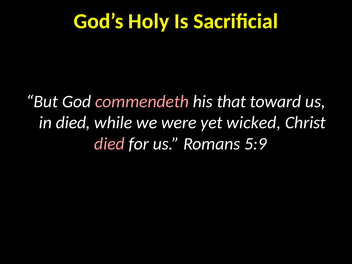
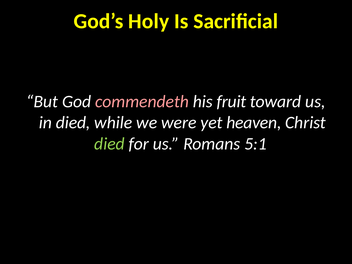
that: that -> fruit (231, 102)
wicked: wicked -> heaven (254, 123)
died colour: pink -> light green (109, 144)
5:9: 5:9 -> 5:1 (256, 144)
